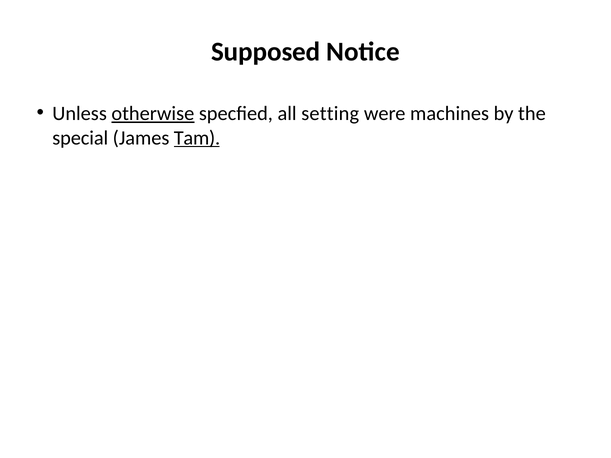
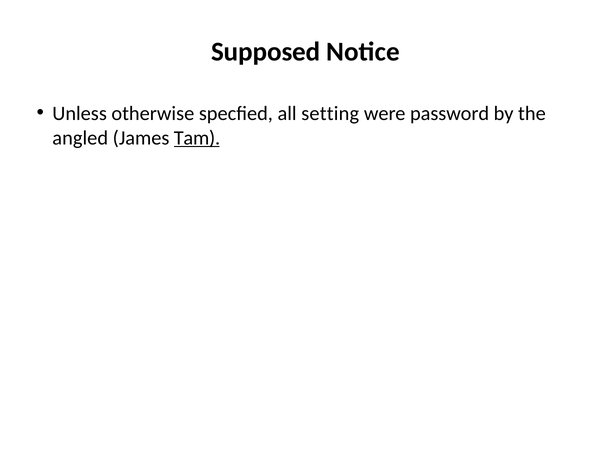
otherwise underline: present -> none (153, 113)
machines: machines -> password (450, 113)
special: special -> angled (80, 138)
